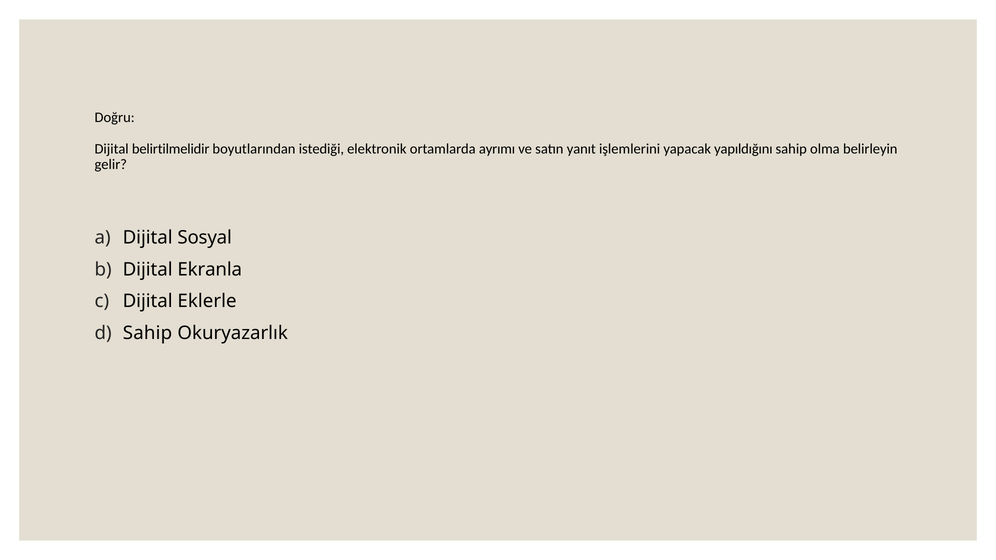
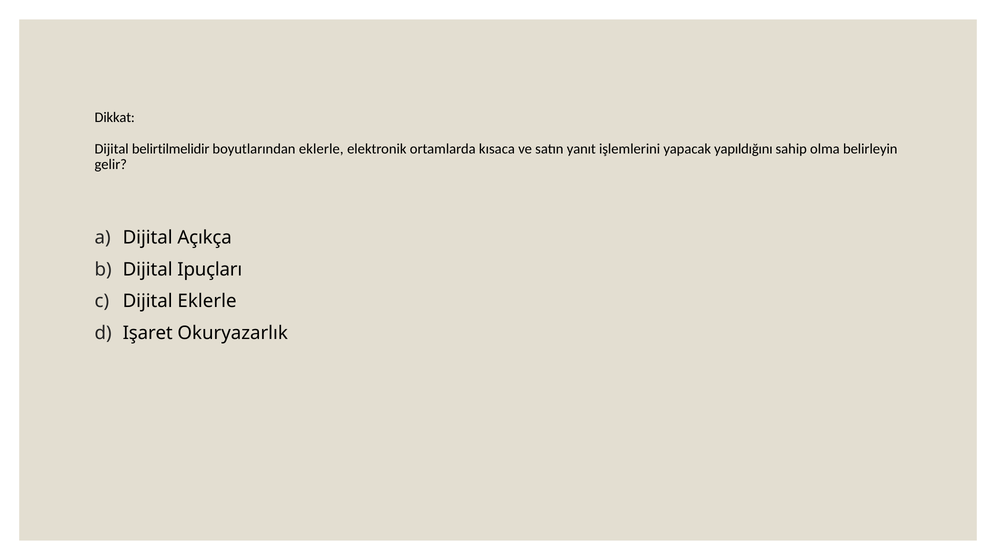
Doğru: Doğru -> Dikkat (115, 118)
boyutlarından istediği: istediği -> eklerle (321, 149)
ayrımı: ayrımı -> kısaca (497, 149)
Sosyal: Sosyal -> Açıkça (205, 238)
Ekranla: Ekranla -> Ipuçları (210, 270)
Sahip: Sahip -> Işaret (148, 333)
